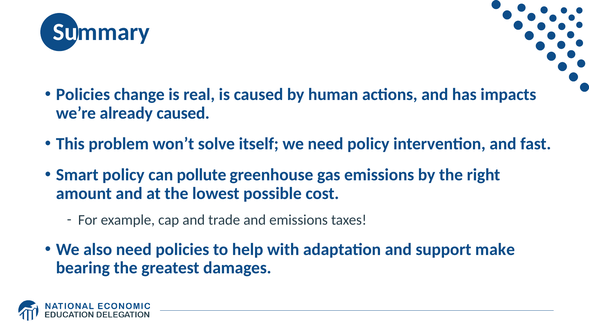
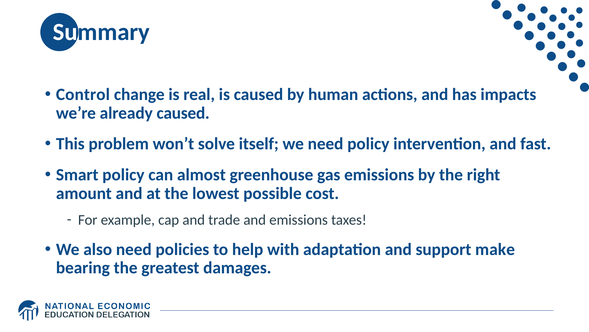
Policies: Policies -> Control (83, 94)
pollute: pollute -> almost (201, 174)
